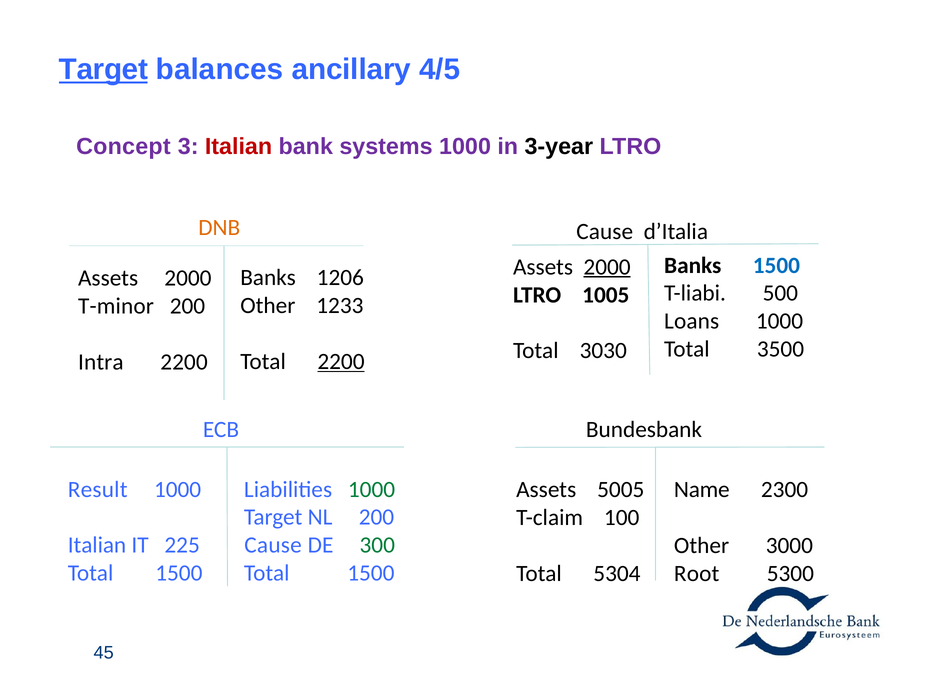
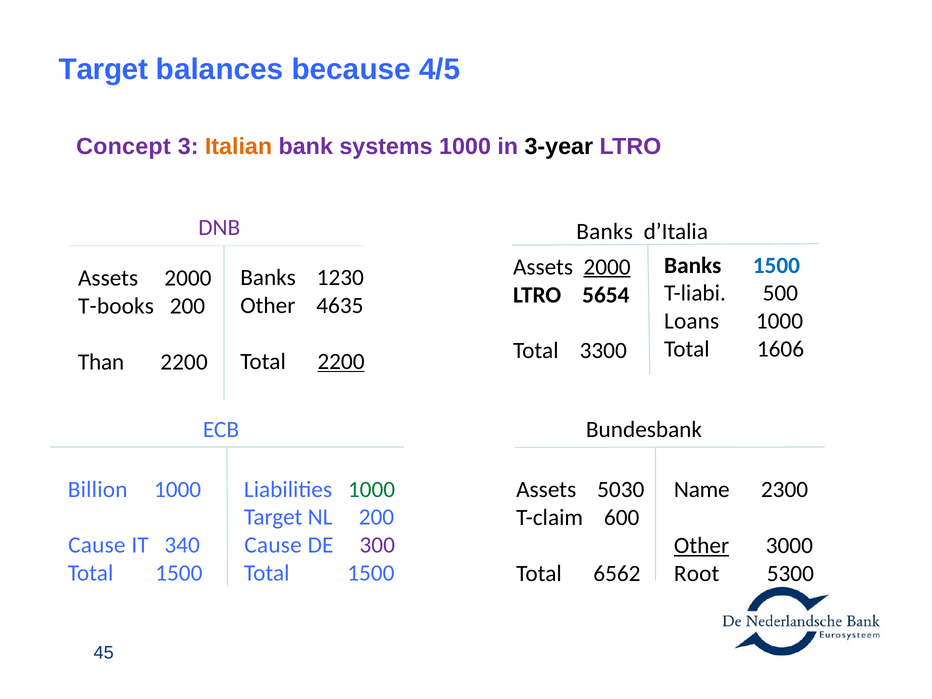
Target underline: present -> none (103, 70)
ancillary: ancillary -> because (351, 70)
Italian colour: red -> orange (239, 147)
DNB colour: orange -> purple (219, 228)
Cause: Cause -> Banks (605, 231)
1206: 1206 -> 1230 (340, 278)
1005: 1005 -> 5654 (606, 295)
1233: 1233 -> 4635 (340, 306)
T-minor: T-minor -> T-books (116, 306)
3500: 3500 -> 1606 (780, 349)
3030: 3030 -> 3300 (603, 351)
Intra: Intra -> Than (101, 362)
Result: Result -> Billion (98, 489)
5005: 5005 -> 5030 (621, 490)
100: 100 -> 600 (622, 518)
Italian: Italian -> Cause (97, 545)
225: 225 -> 340 (182, 545)
300 colour: green -> purple (377, 545)
Other underline: none -> present (702, 546)
5304: 5304 -> 6562 (617, 574)
